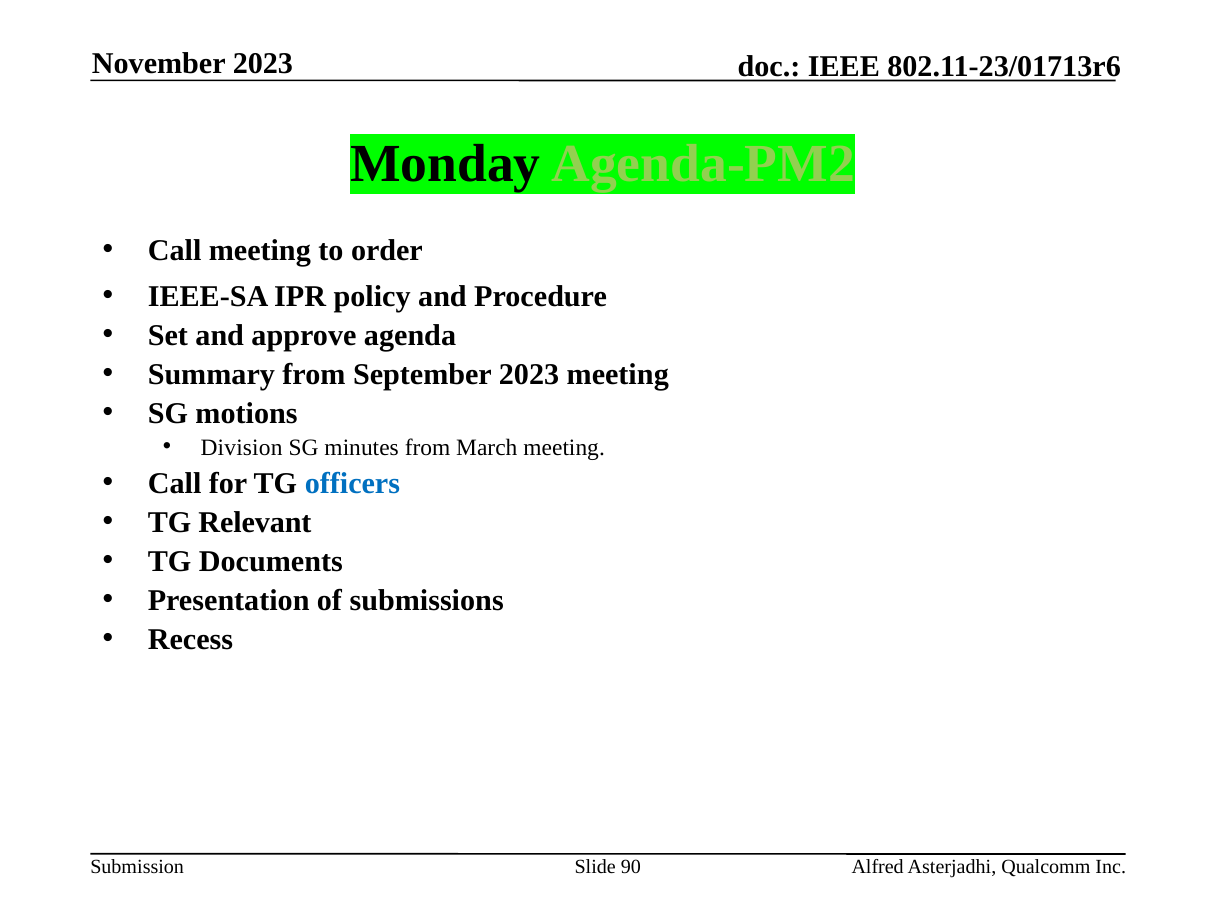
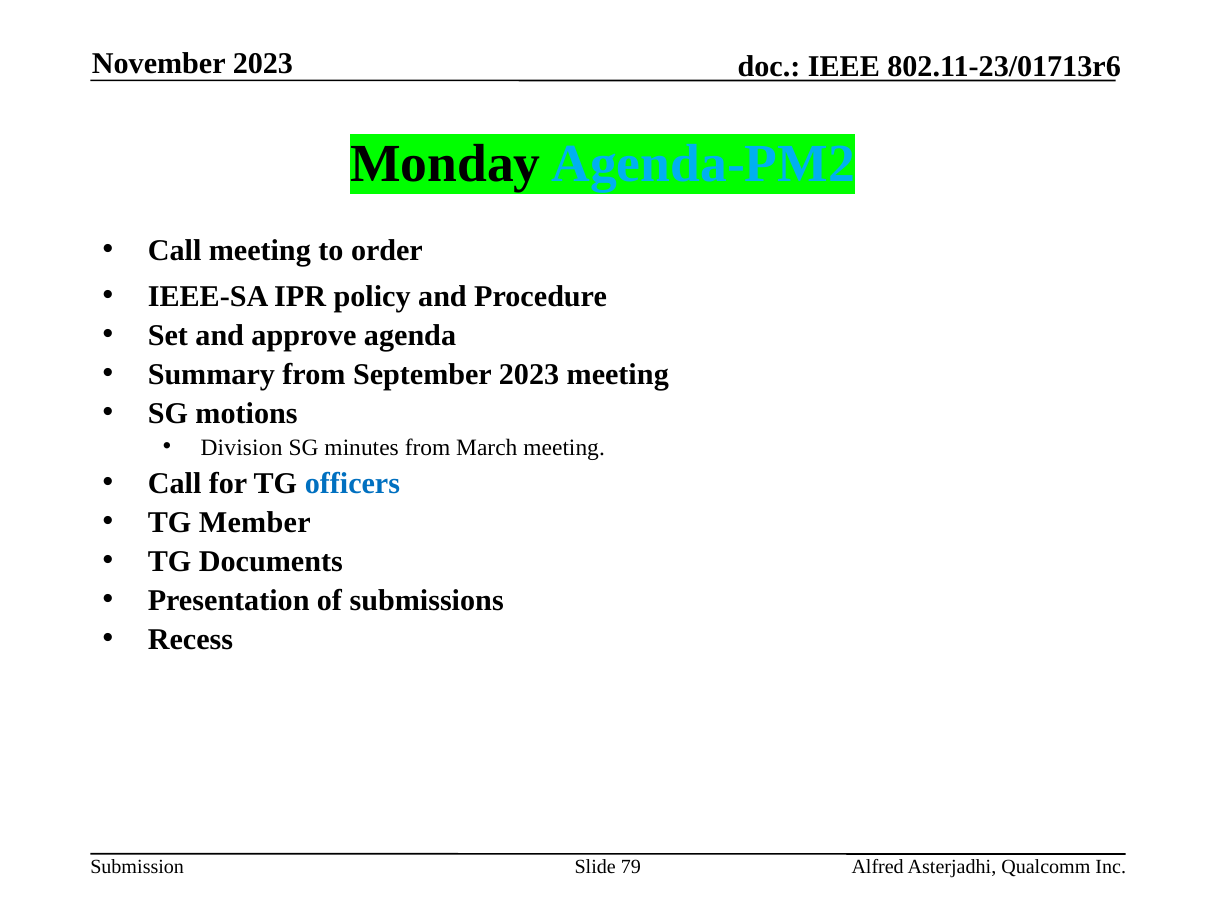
Agenda-PM2 colour: light green -> light blue (703, 164)
Relevant: Relevant -> Member (255, 522)
90: 90 -> 79 (631, 867)
